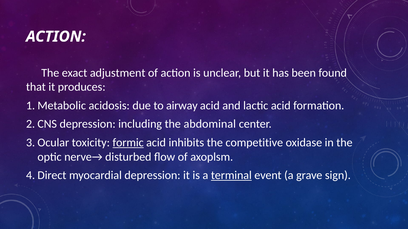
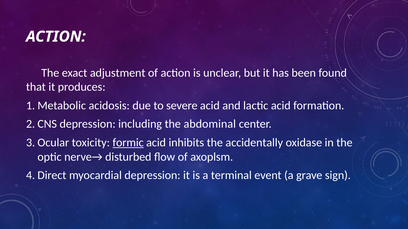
airway: airway -> severe (182, 106)
competitive: competitive -> accidentally (254, 143)
terminal underline: present -> none (231, 176)
